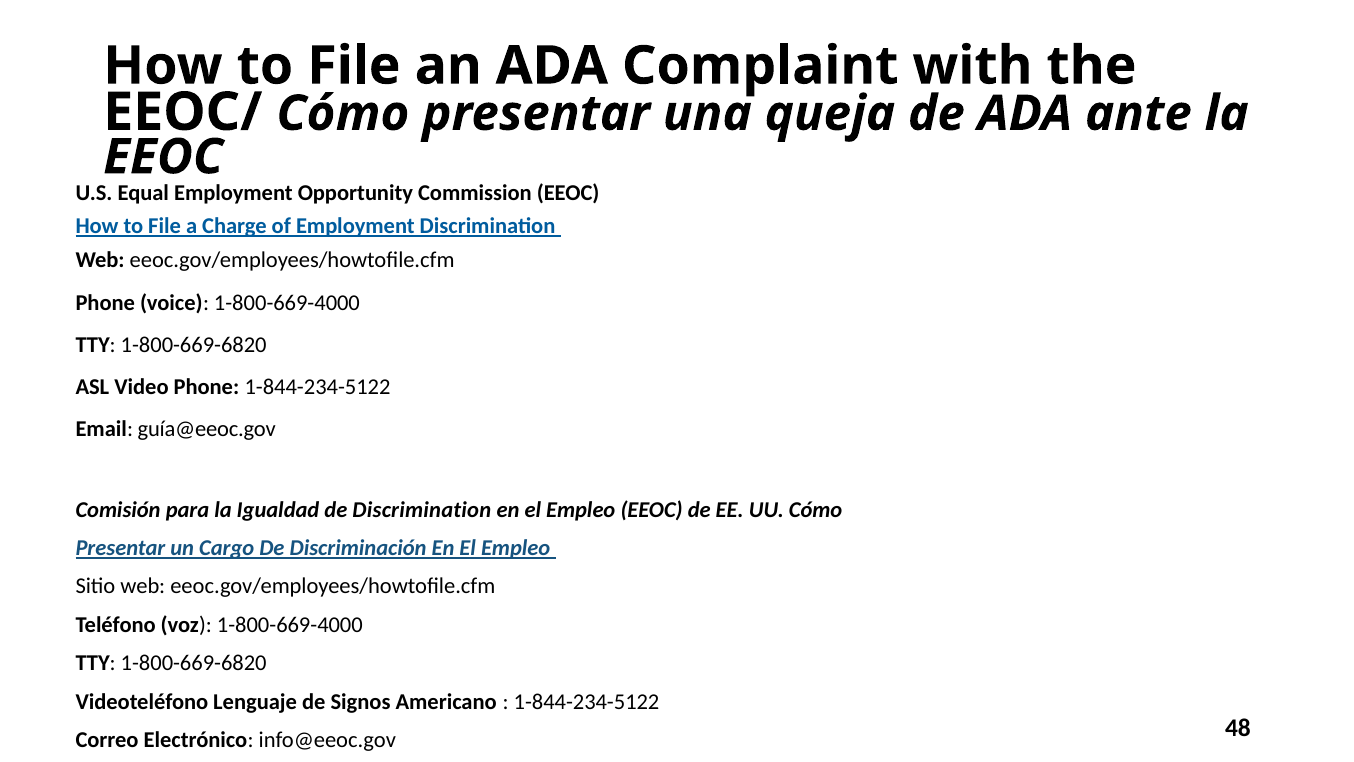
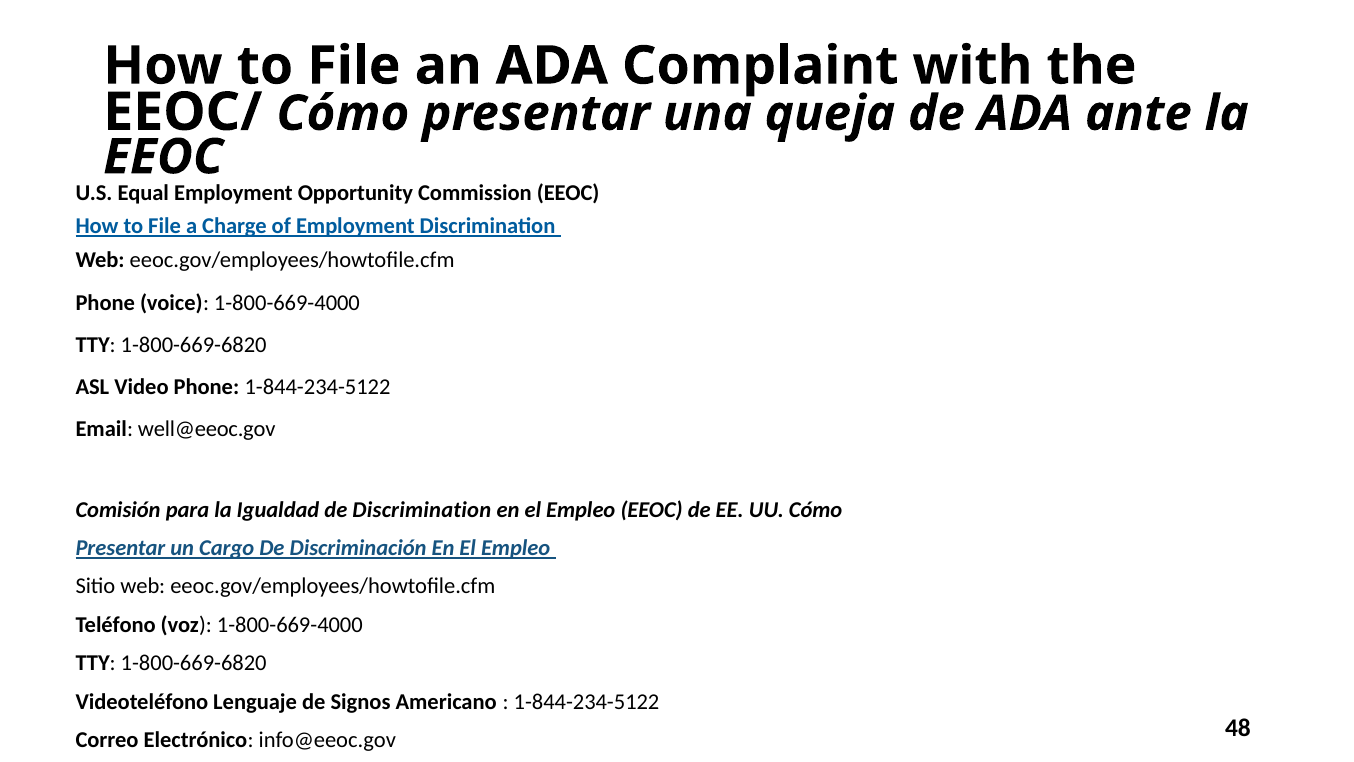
guía@eeoc.gov: guía@eeoc.gov -> well@eeoc.gov (207, 429)
